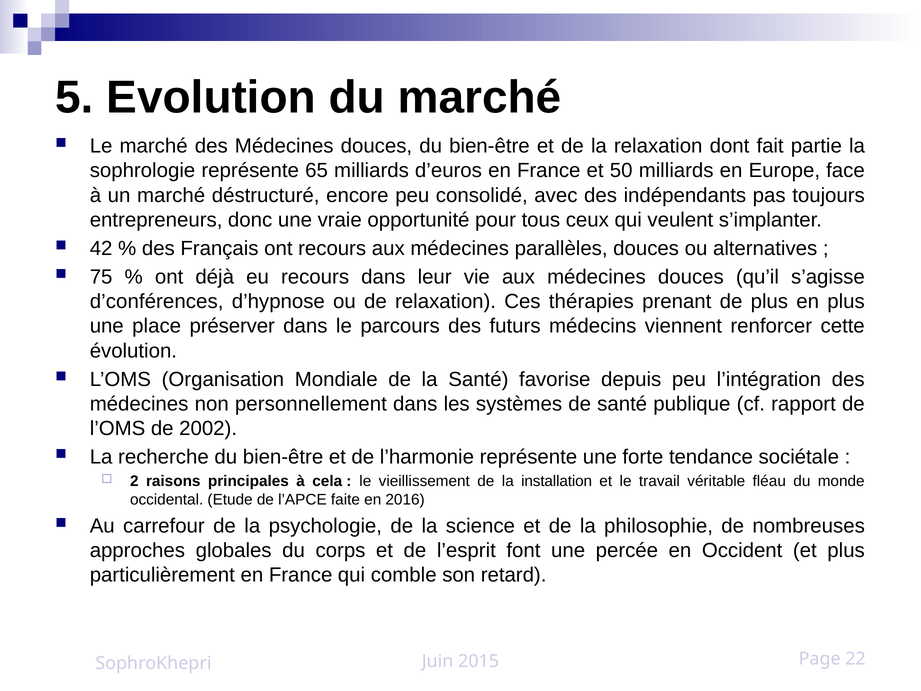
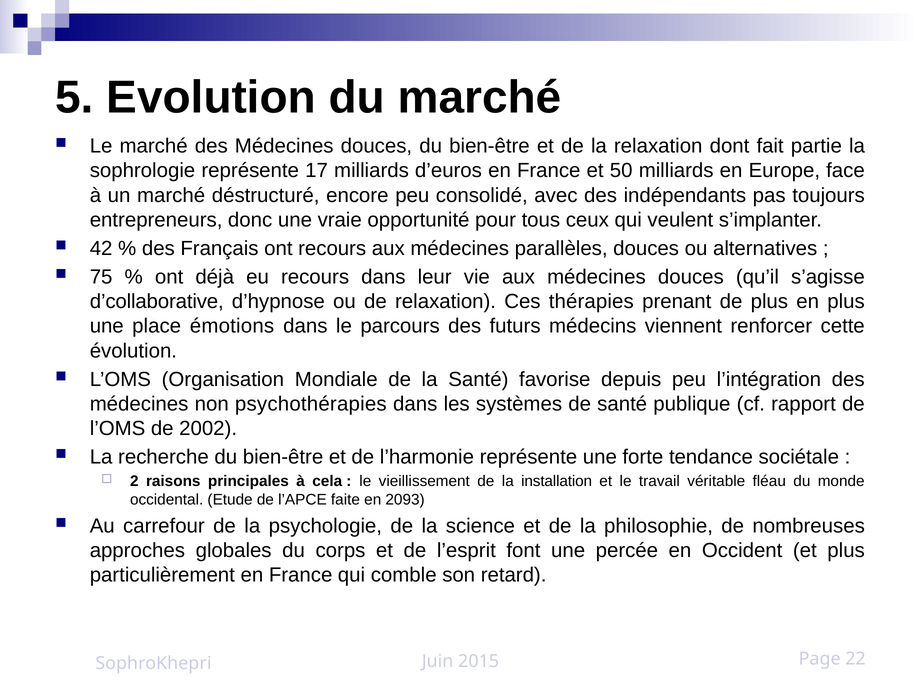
65: 65 -> 17 (317, 171)
d’conférences: d’conférences -> d’collaborative (157, 302)
préserver: préserver -> émotions (232, 326)
personnellement: personnellement -> psychothérapies (311, 404)
2016: 2016 -> 2093 (405, 500)
